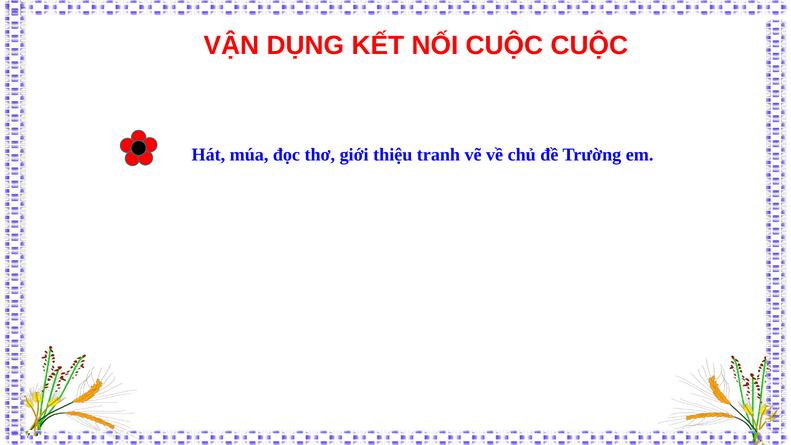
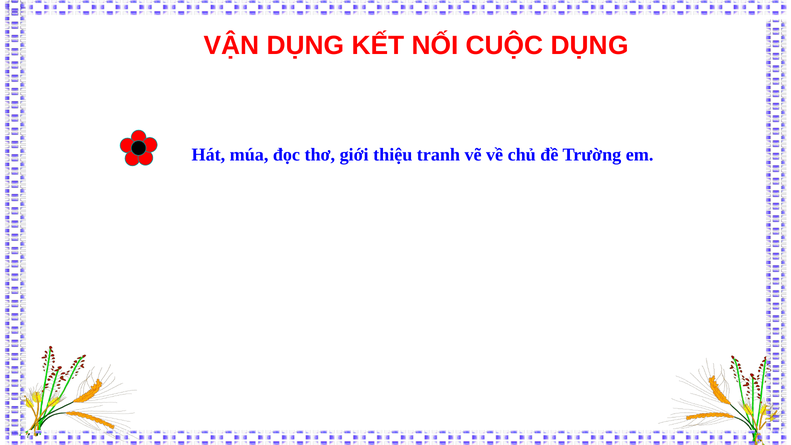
CUỘC CUỘC: CUỘC -> DỤNG (590, 45)
